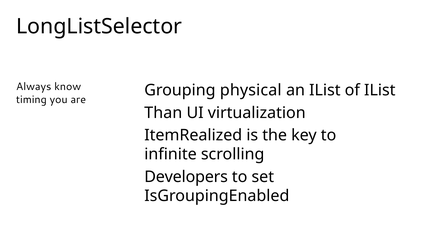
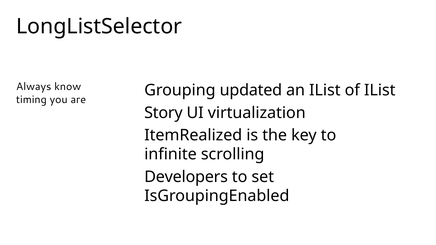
physical: physical -> updated (251, 90)
Than: Than -> Story (163, 113)
